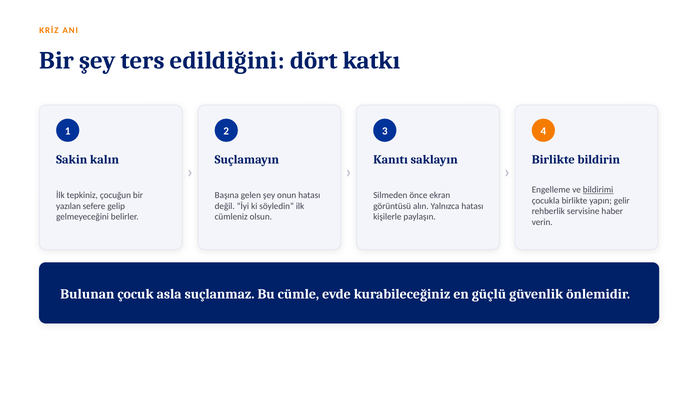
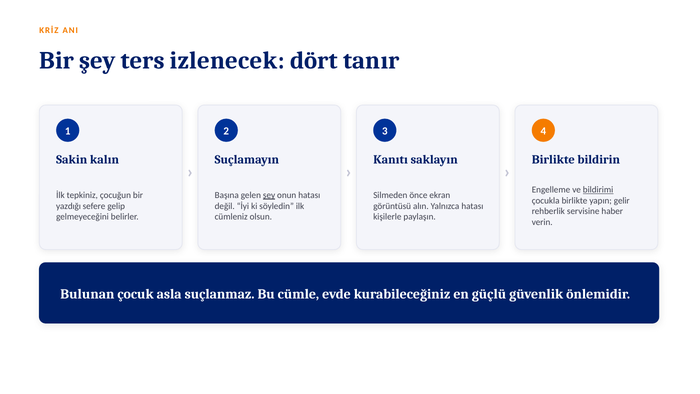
edildiğini: edildiğini -> izlenecek (227, 61)
katkı: katkı -> tanır (371, 61)
şey underline: none -> present (269, 195)
yazılan: yazılan -> yazdığı (68, 206)
